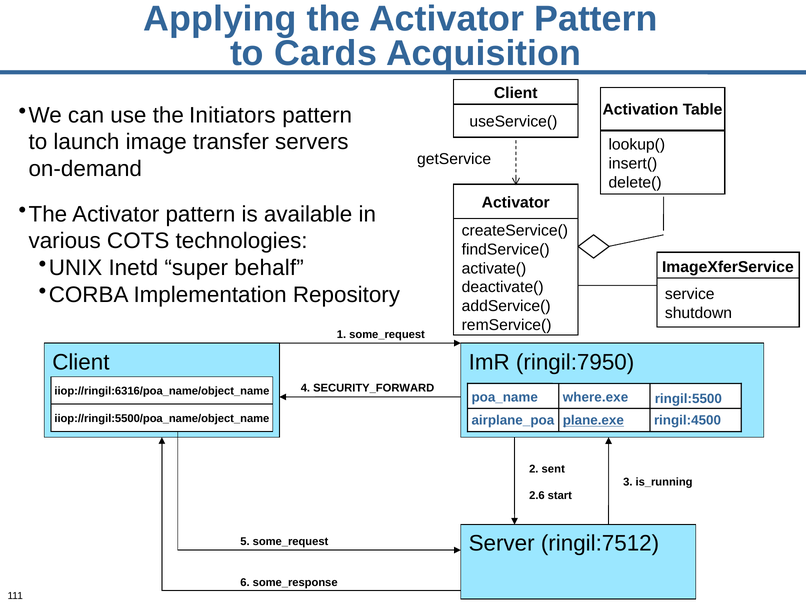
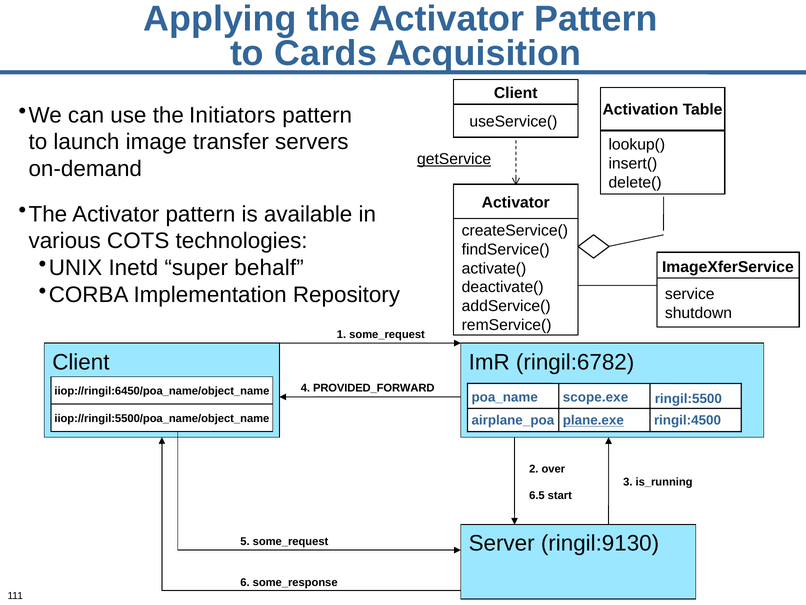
getService underline: none -> present (454, 159)
ringil:7950: ringil:7950 -> ringil:6782 (575, 362)
SECURITY_FORWARD: SECURITY_FORWARD -> PROVIDED_FORWARD (374, 388)
iiop://ringil:6316/poa_name/object_name: iiop://ringil:6316/poa_name/object_name -> iiop://ringil:6450/poa_name/object_name (162, 391)
where.exe: where.exe -> scope.exe (595, 397)
sent: sent -> over (553, 468)
2.6: 2.6 -> 6.5 (537, 495)
ringil:7512: ringil:7512 -> ringil:9130 (600, 543)
